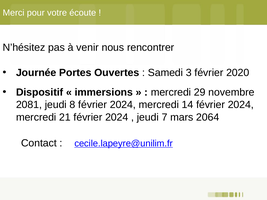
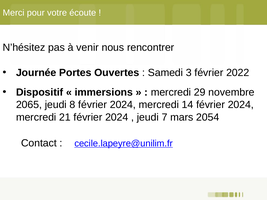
2020: 2020 -> 2022 (238, 73)
2081: 2081 -> 2065 (29, 105)
2064: 2064 -> 2054 (208, 117)
